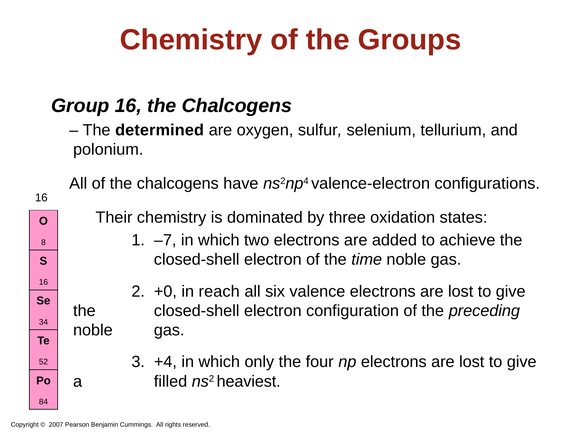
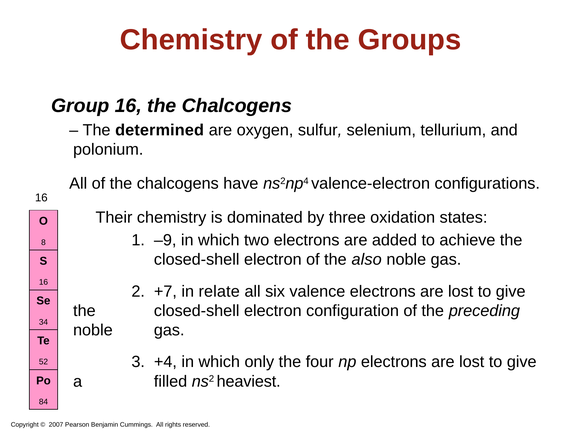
–7: –7 -> –9 (165, 240)
time: time -> also (367, 260)
+0: +0 -> +7 (165, 292)
reach: reach -> relate (219, 292)
